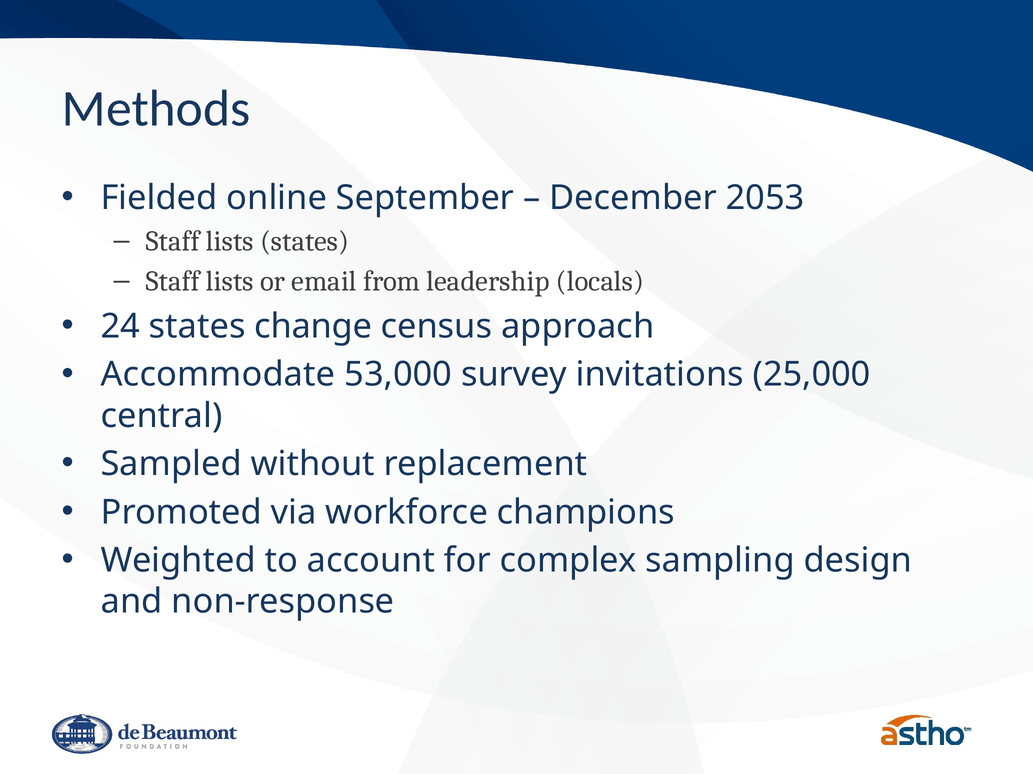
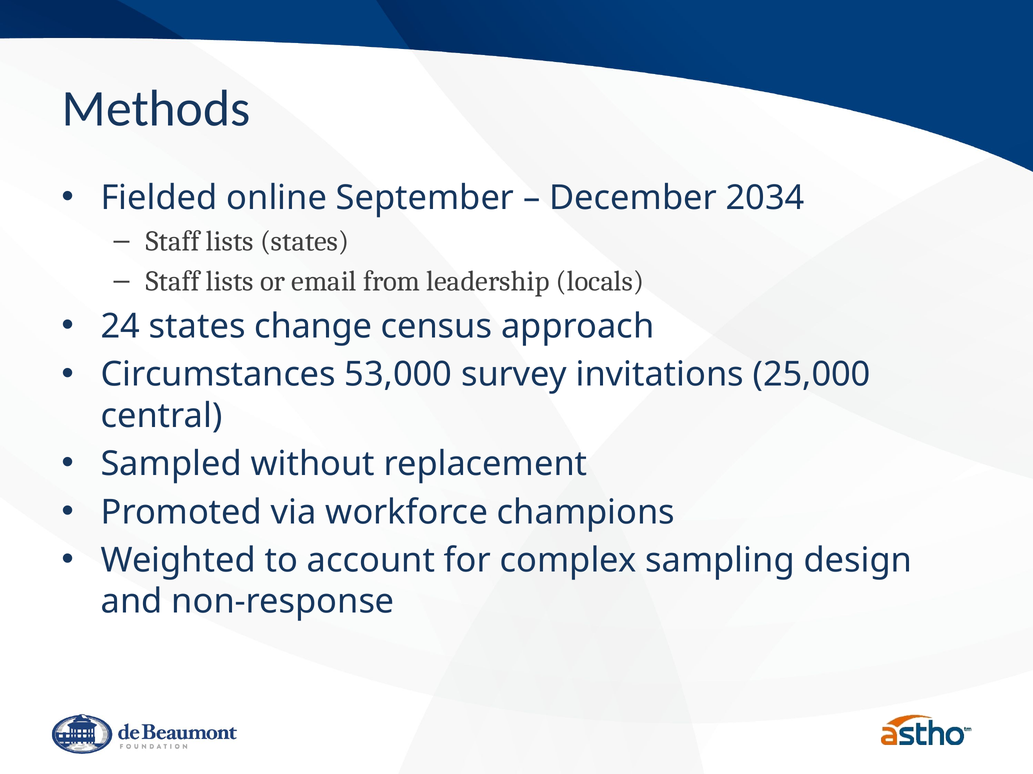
2053: 2053 -> 2034 (765, 198)
Accommodate: Accommodate -> Circumstances (218, 375)
